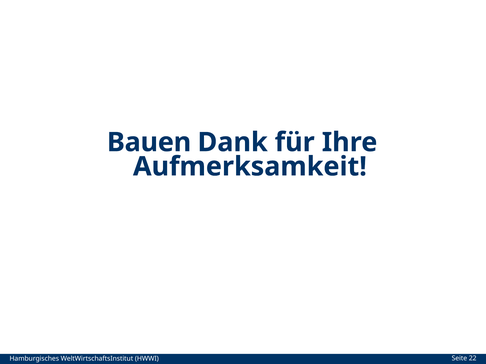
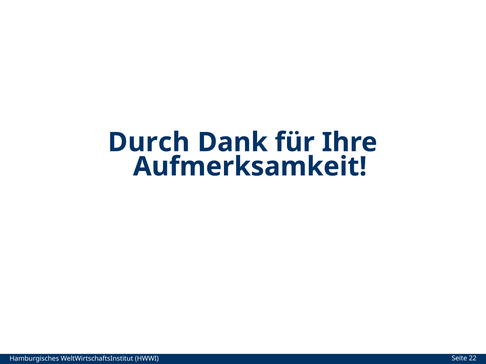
Bauen: Bauen -> Durch (149, 142)
